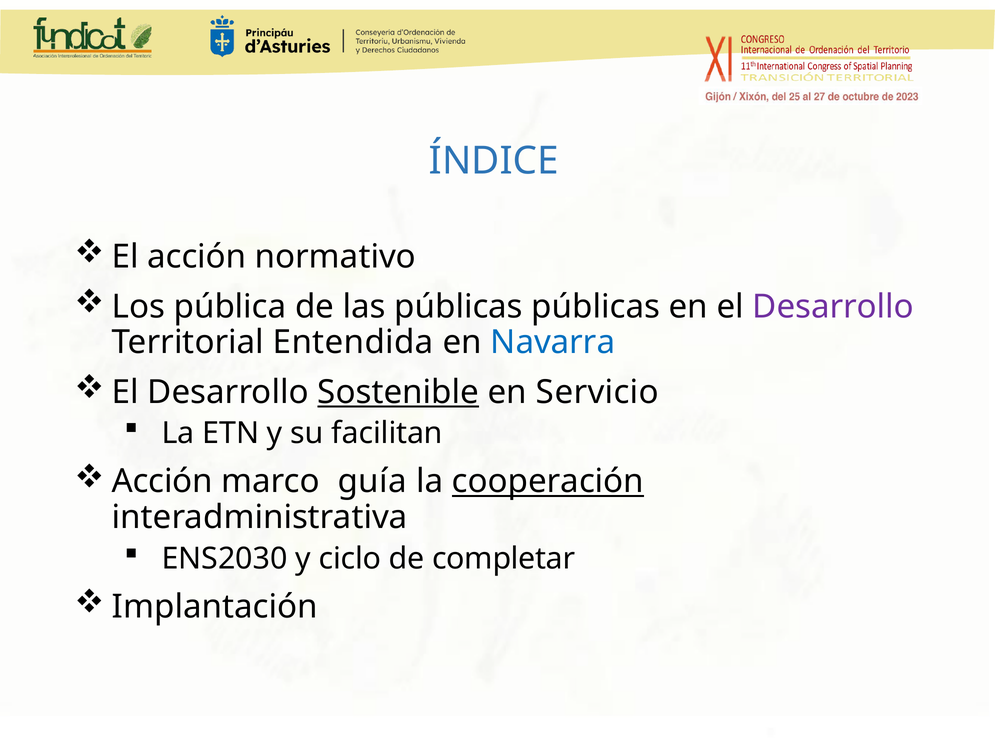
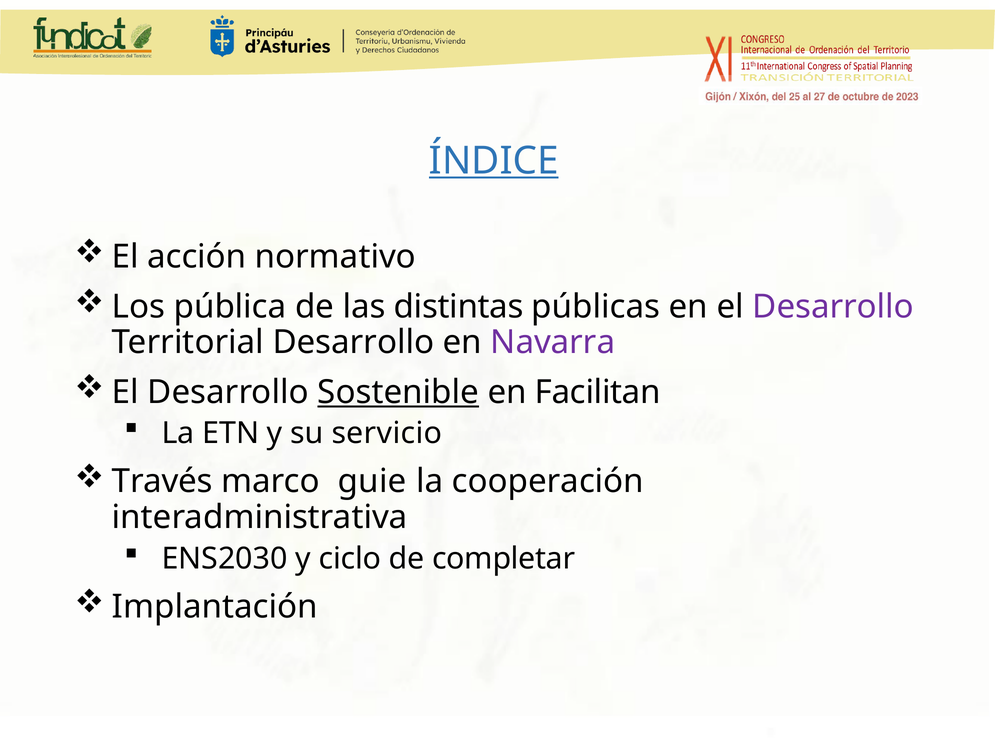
ÍNDICE underline: none -> present (494, 161)
las públicas: públicas -> distintas (459, 306)
Territorial Entendida: Entendida -> Desarrollo (353, 342)
Navarra colour: blue -> purple (553, 342)
Servicio: Servicio -> Facilitan (598, 392)
facilitan: facilitan -> servicio (387, 433)
Acción: Acción -> Través (162, 481)
guía: guía -> guie (372, 481)
cooperación underline: present -> none (548, 481)
